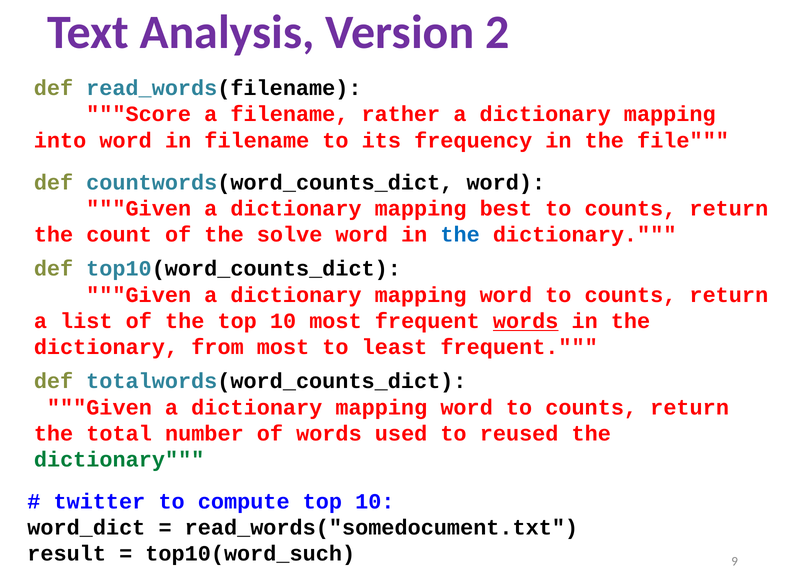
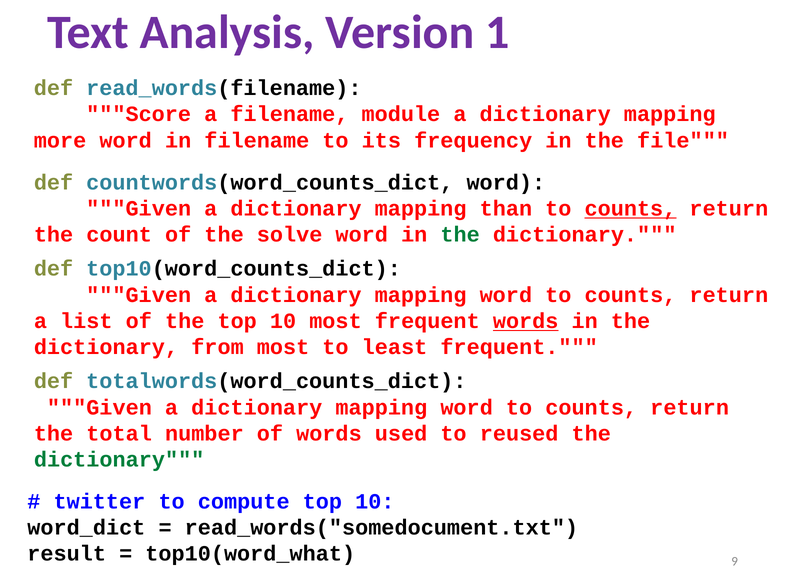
2: 2 -> 1 (497, 33)
rather: rather -> module (401, 114)
into: into -> more (60, 141)
best: best -> than (506, 209)
counts underline: none -> present (630, 209)
the colour: blue -> green (460, 235)
top10(word_such: top10(word_such -> top10(word_what (250, 554)
